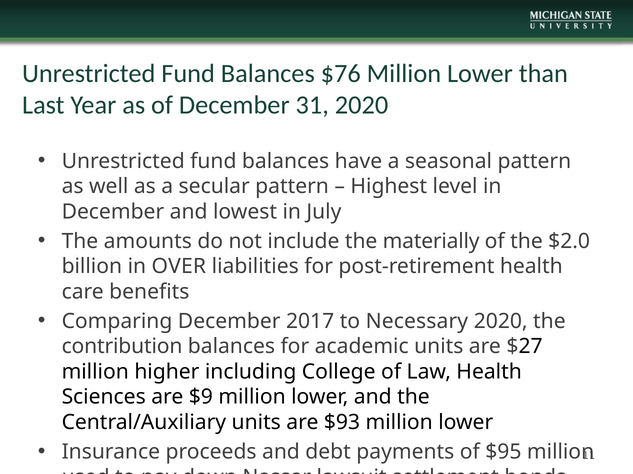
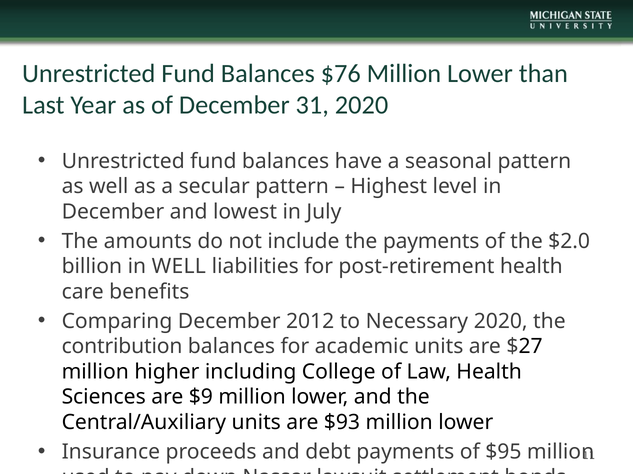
the materially: materially -> payments (431, 241)
in OVER: OVER -> WELL (179, 267)
2017: 2017 -> 2012 (310, 322)
